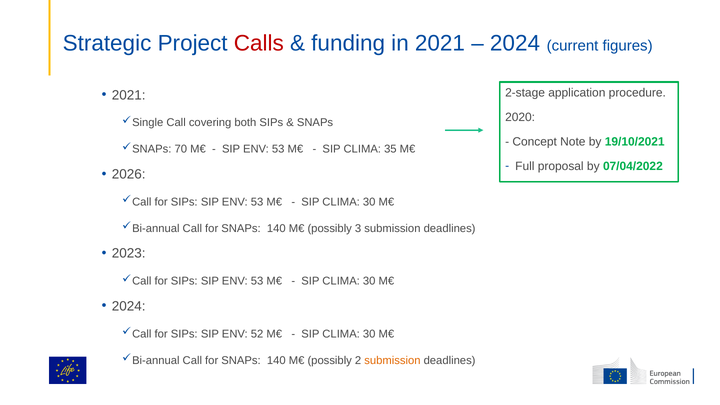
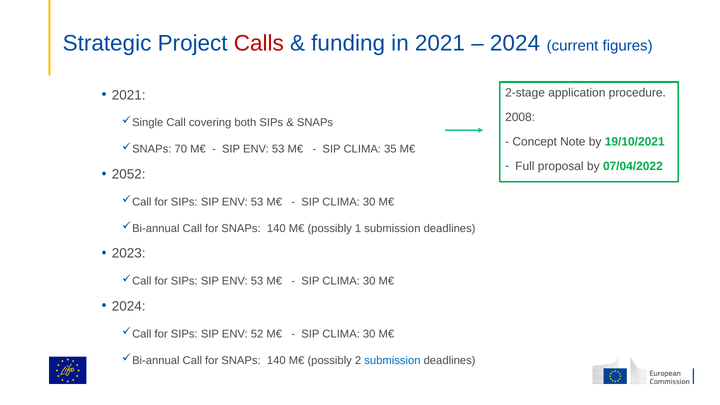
2020: 2020 -> 2008 (520, 117)
2026: 2026 -> 2052 (129, 174)
3: 3 -> 1 (358, 228)
submission colour: orange -> blue (392, 360)
